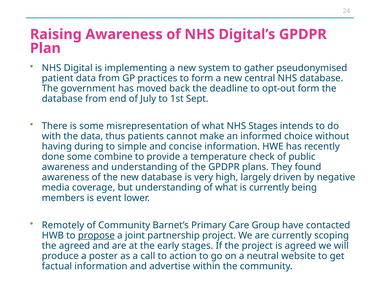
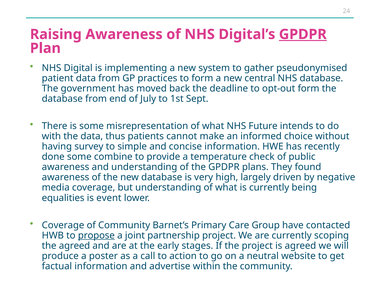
GPDPR underline: none -> present (303, 34)
NHS Stages: Stages -> Future (263, 126)
during: during -> survey (89, 147)
members: members -> equalities (63, 198)
Remotely: Remotely -> Coverage (63, 225)
